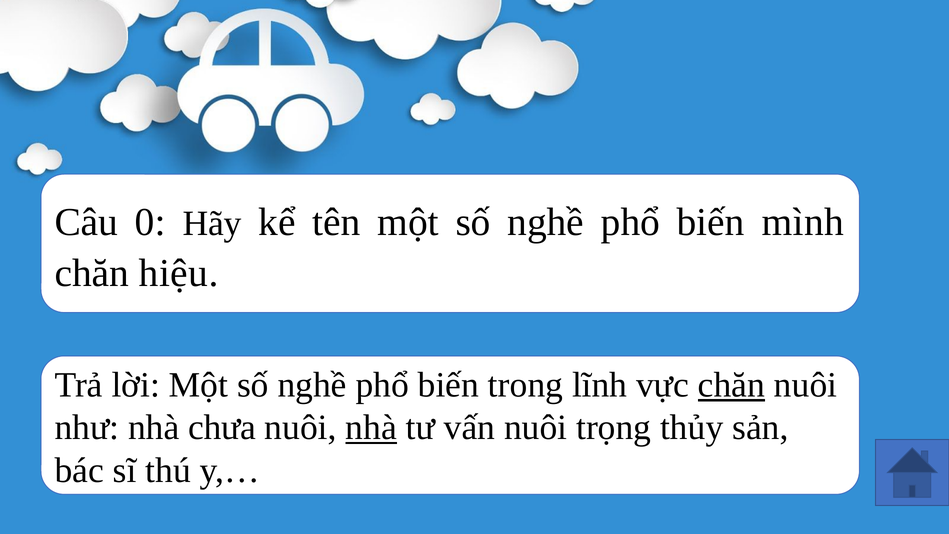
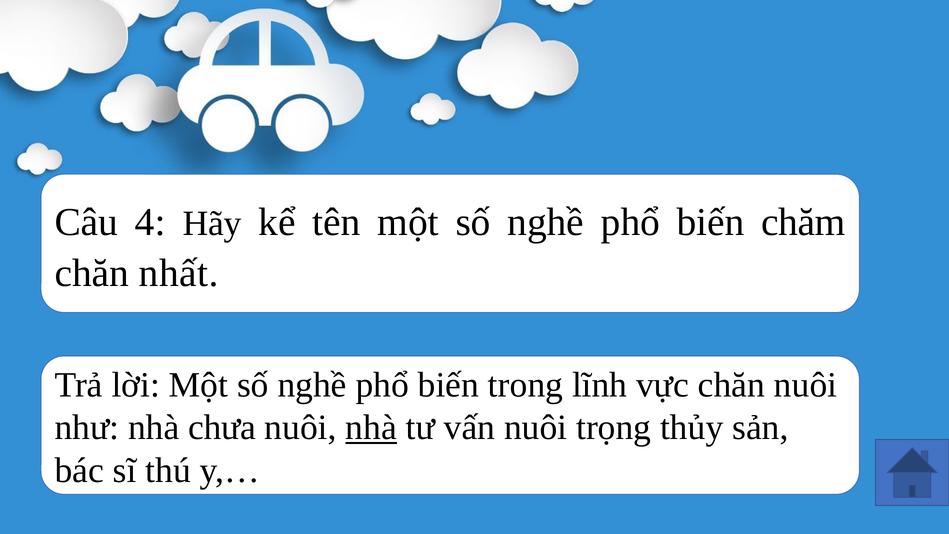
0: 0 -> 4 (150, 222)
mình: mình -> chăm (803, 222)
hiệu: hiệu -> nhất (179, 273)
chăn underline: present -> none (731, 385)
